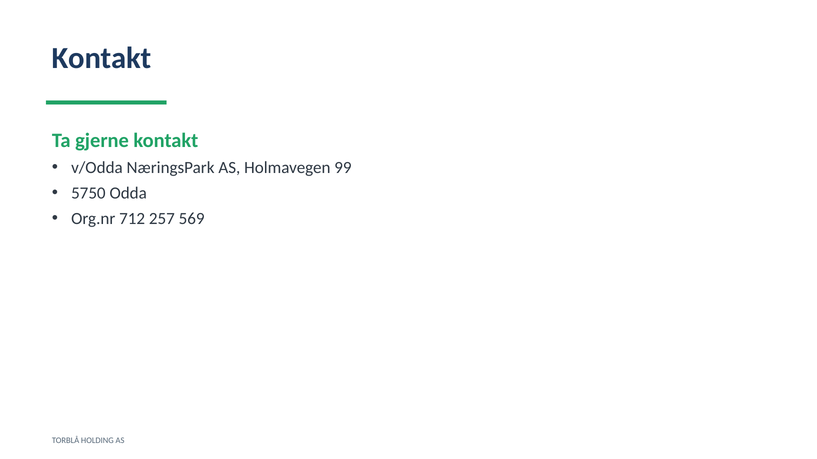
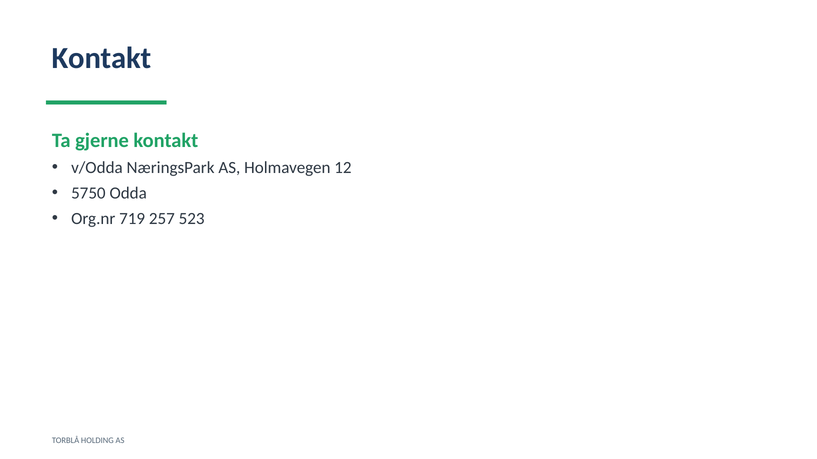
99: 99 -> 12 (343, 168)
712: 712 -> 719 (132, 219)
569: 569 -> 523 (192, 219)
